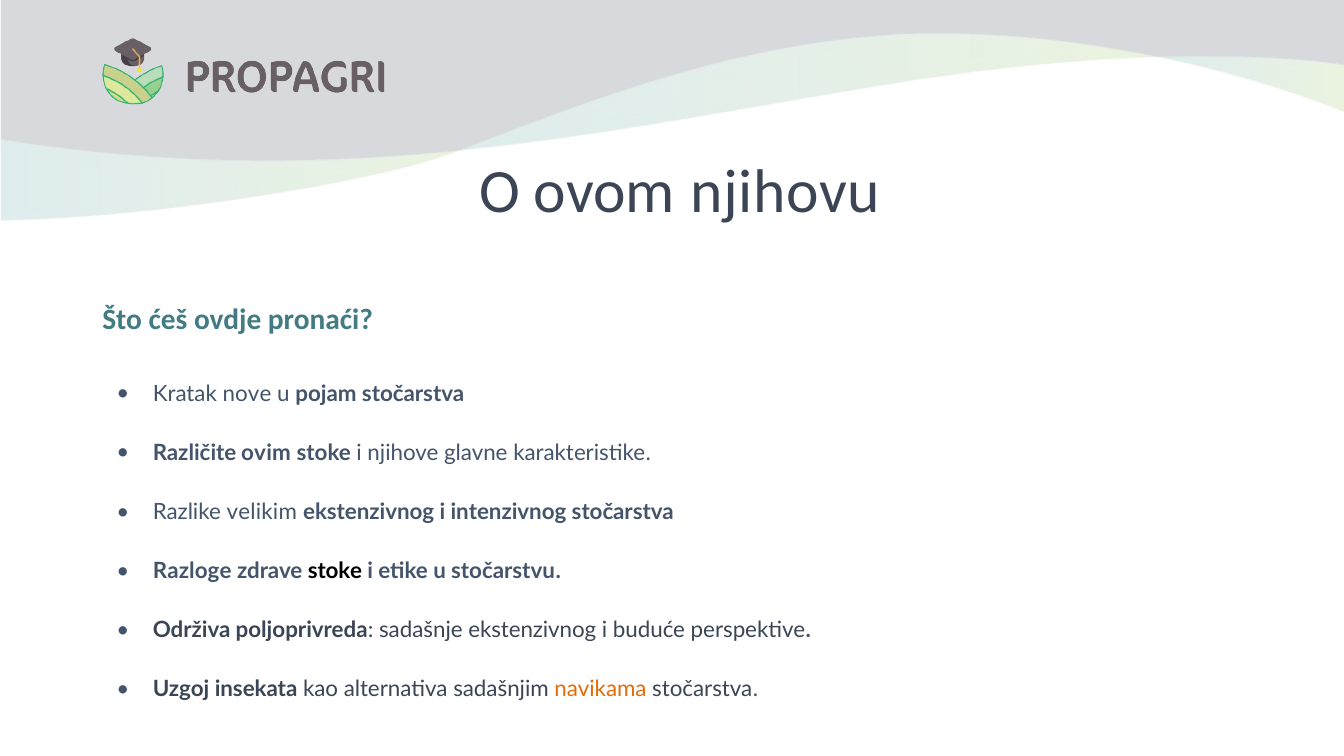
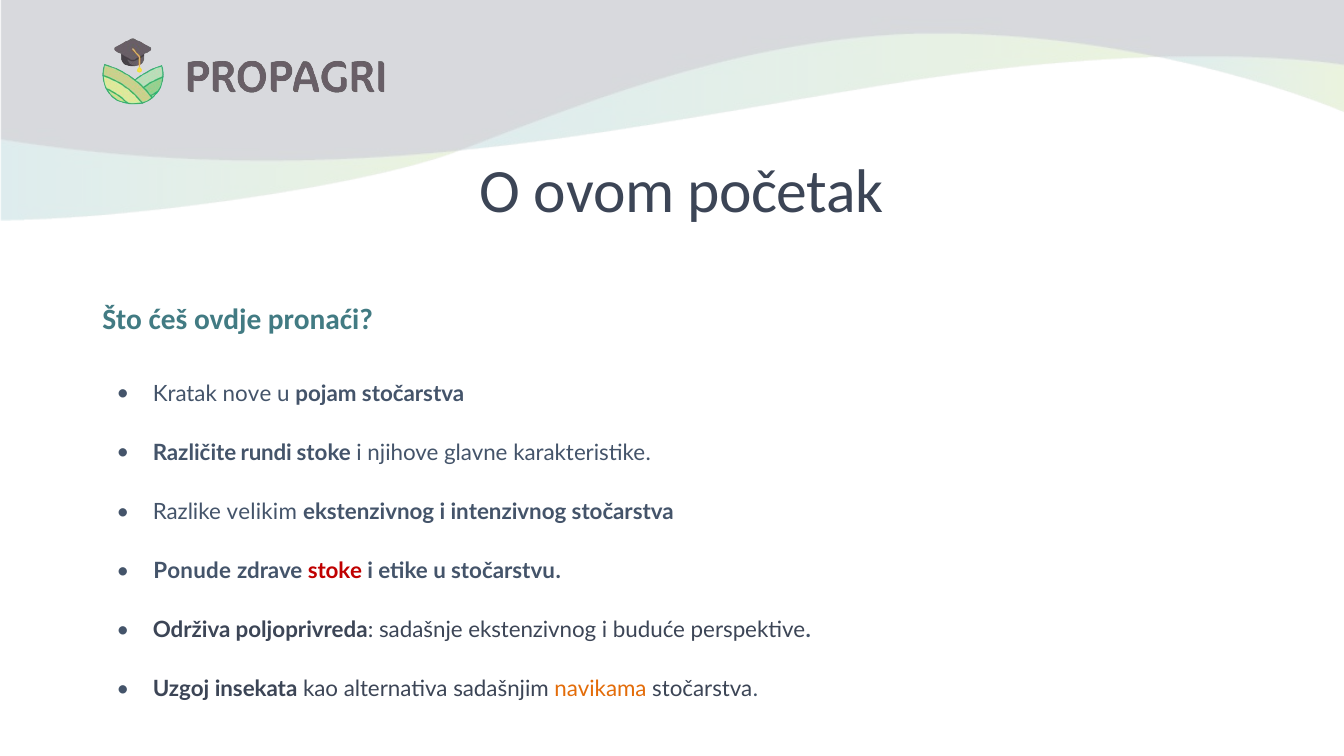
njihovu: njihovu -> početak (786, 193)
ovim: ovim -> rundi (266, 453)
Razloge: Razloge -> Ponude (192, 571)
stoke colour: black -> red (335, 571)
